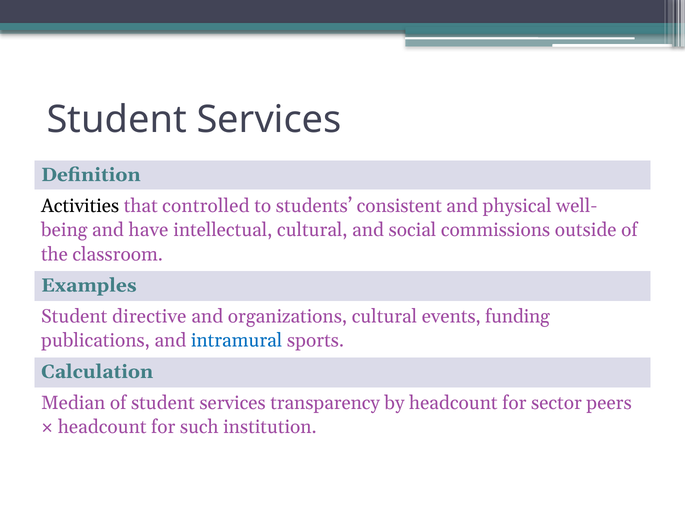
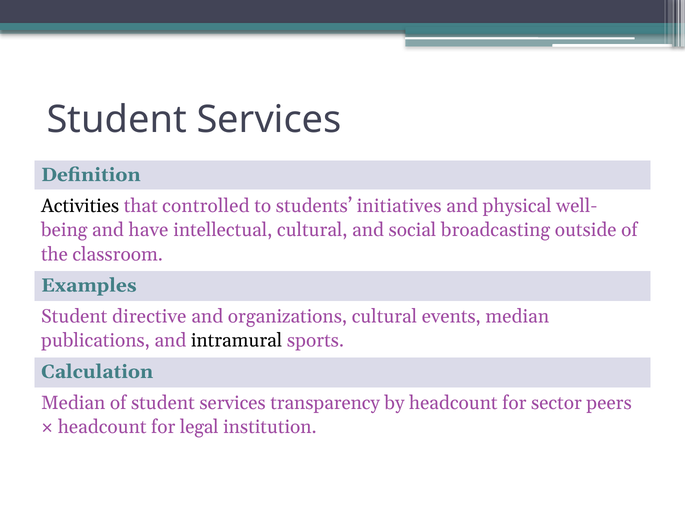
consistent: consistent -> initiatives (399, 206)
commissions: commissions -> broadcasting (496, 230)
events funding: funding -> median (517, 316)
intramural colour: blue -> black (237, 340)
such: such -> legal (199, 427)
